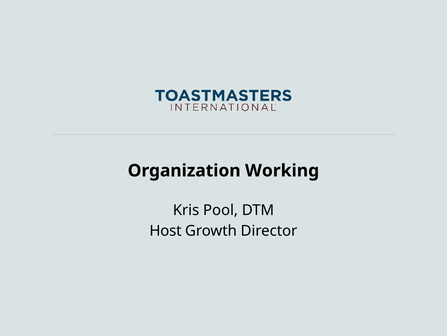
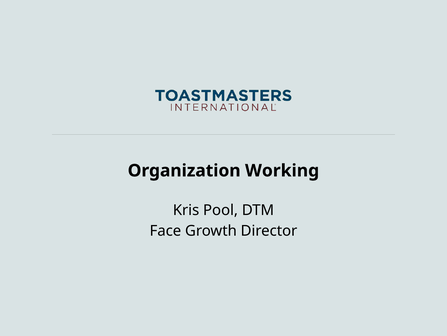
Host: Host -> Face (165, 230)
